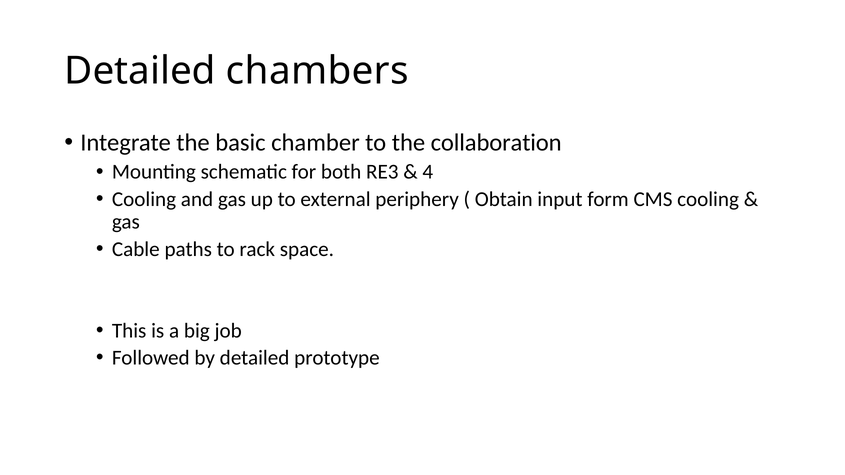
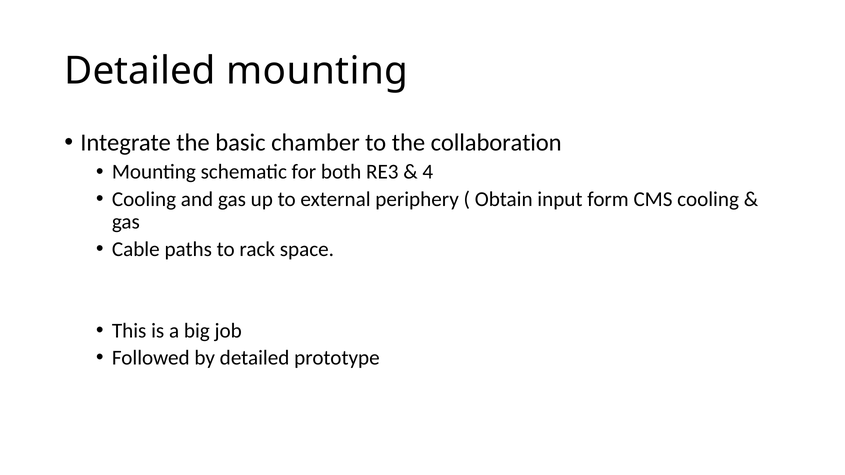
Detailed chambers: chambers -> mounting (317, 71)
